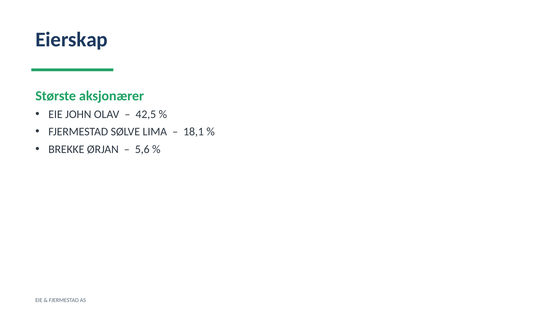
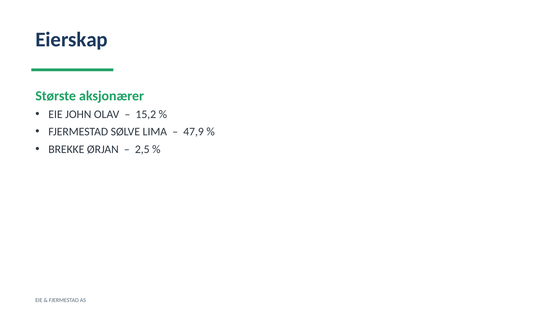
42,5: 42,5 -> 15,2 (146, 114)
18,1: 18,1 -> 47,9 (194, 132)
5,6: 5,6 -> 2,5 (142, 149)
